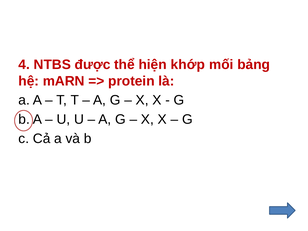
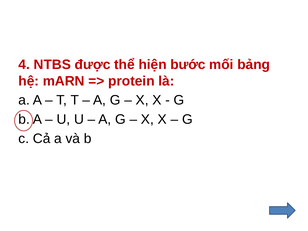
khớp: khớp -> bước (188, 65)
